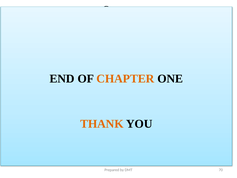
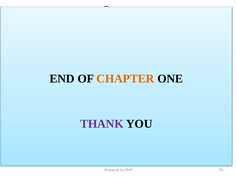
THANK colour: orange -> purple (102, 124)
